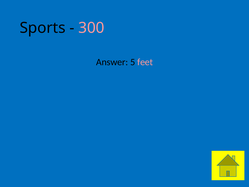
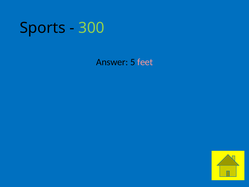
300 colour: pink -> light green (91, 28)
